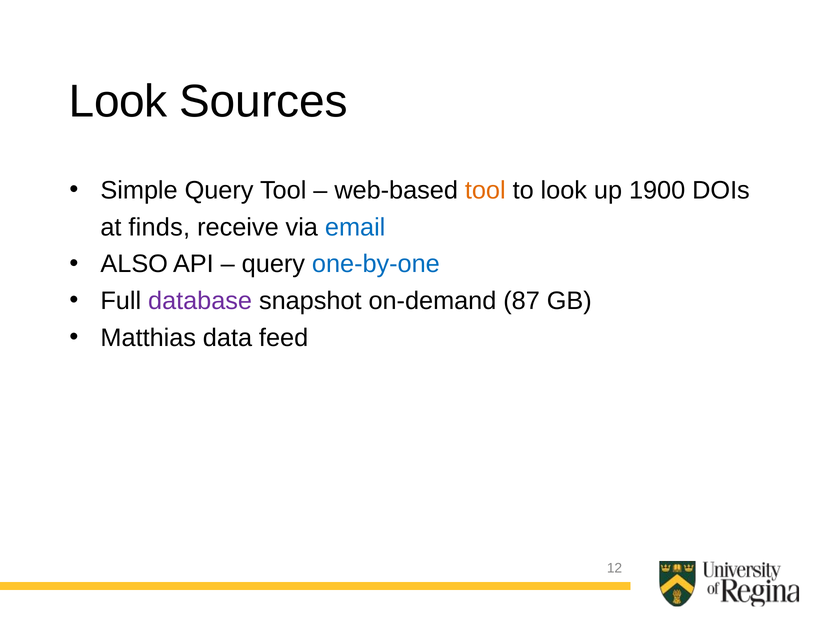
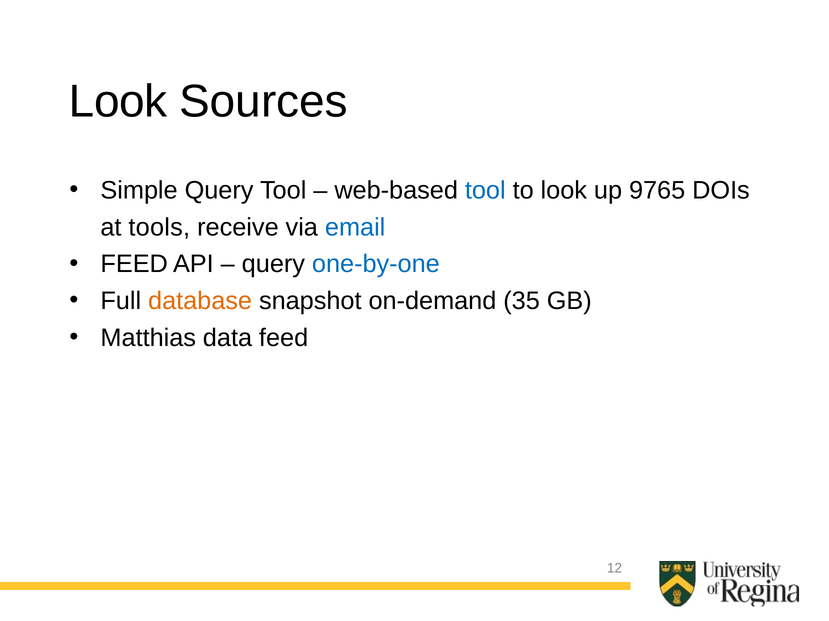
tool colour: orange -> blue (485, 191)
1900: 1900 -> 9765 (657, 191)
finds: finds -> tools (159, 228)
ALSO: ALSO -> FEED (134, 264)
database colour: purple -> orange (200, 301)
87: 87 -> 35 (522, 301)
